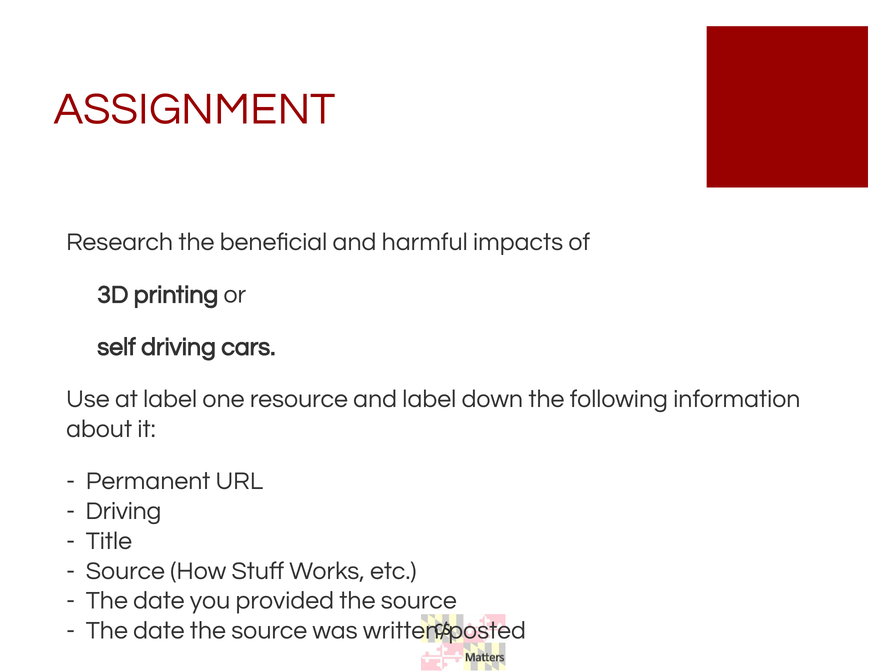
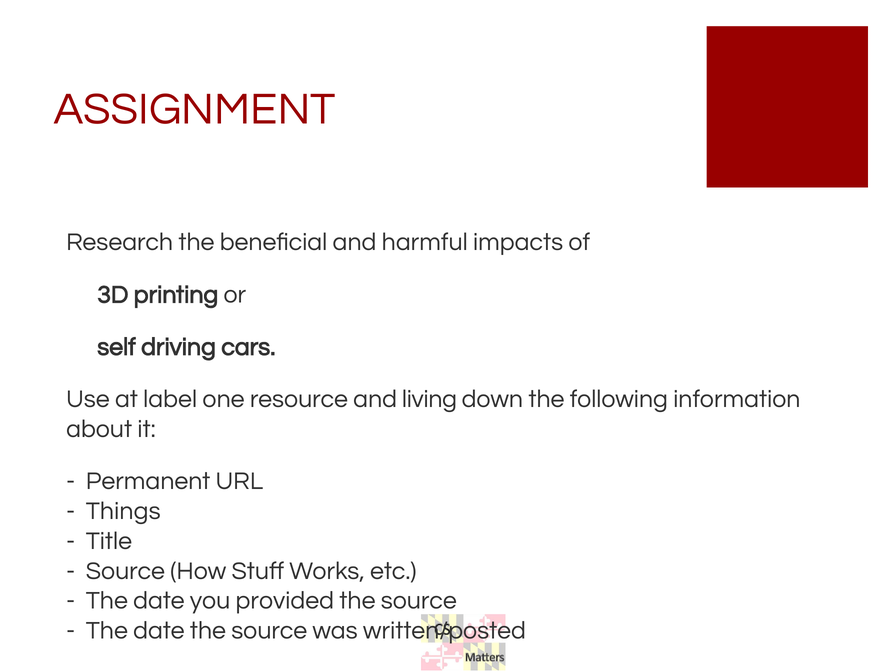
and label: label -> living (429, 399)
Driving: Driving -> Things (123, 511)
